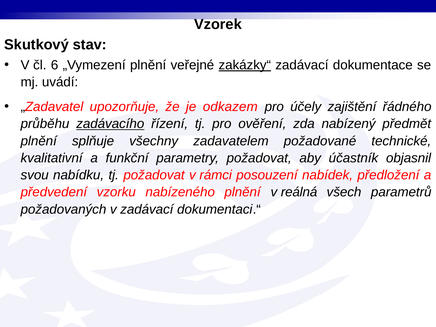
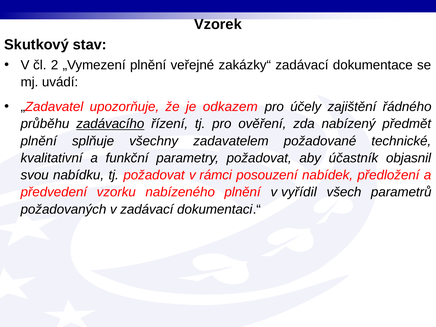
6: 6 -> 2 (55, 65)
zakázky“ underline: present -> none (245, 65)
reálná: reálná -> vyřídil (299, 192)
